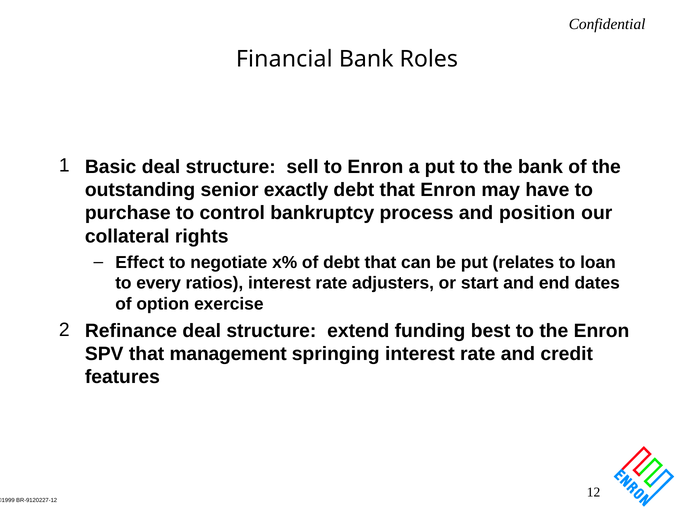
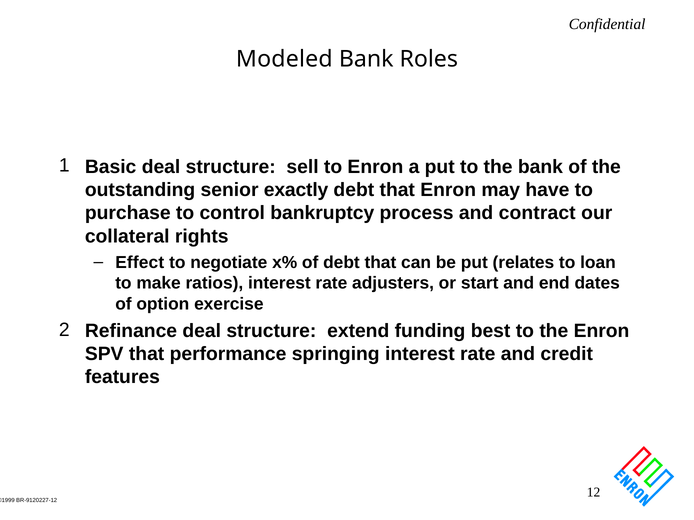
Financial: Financial -> Modeled (284, 59)
position: position -> contract (537, 213)
every: every -> make (159, 283)
management: management -> performance (228, 354)
